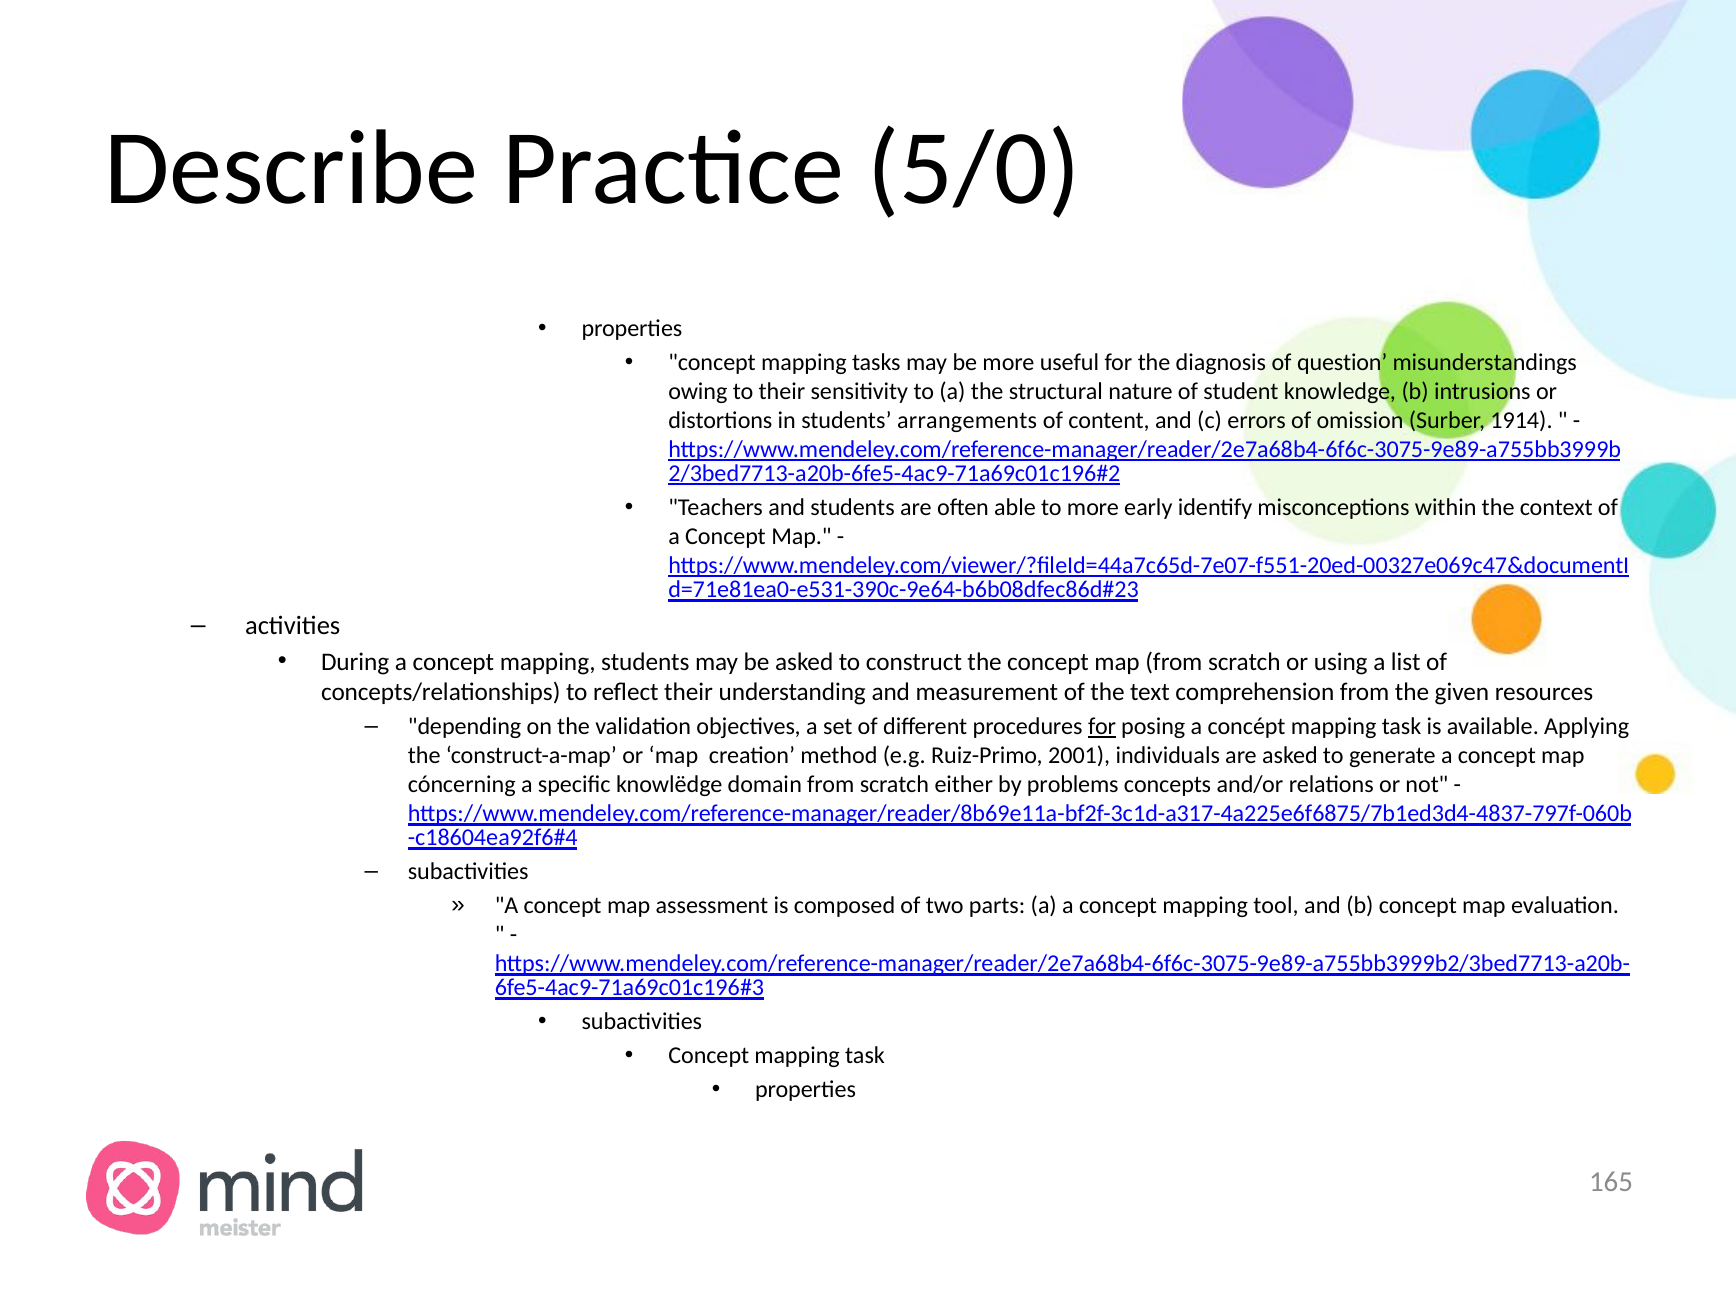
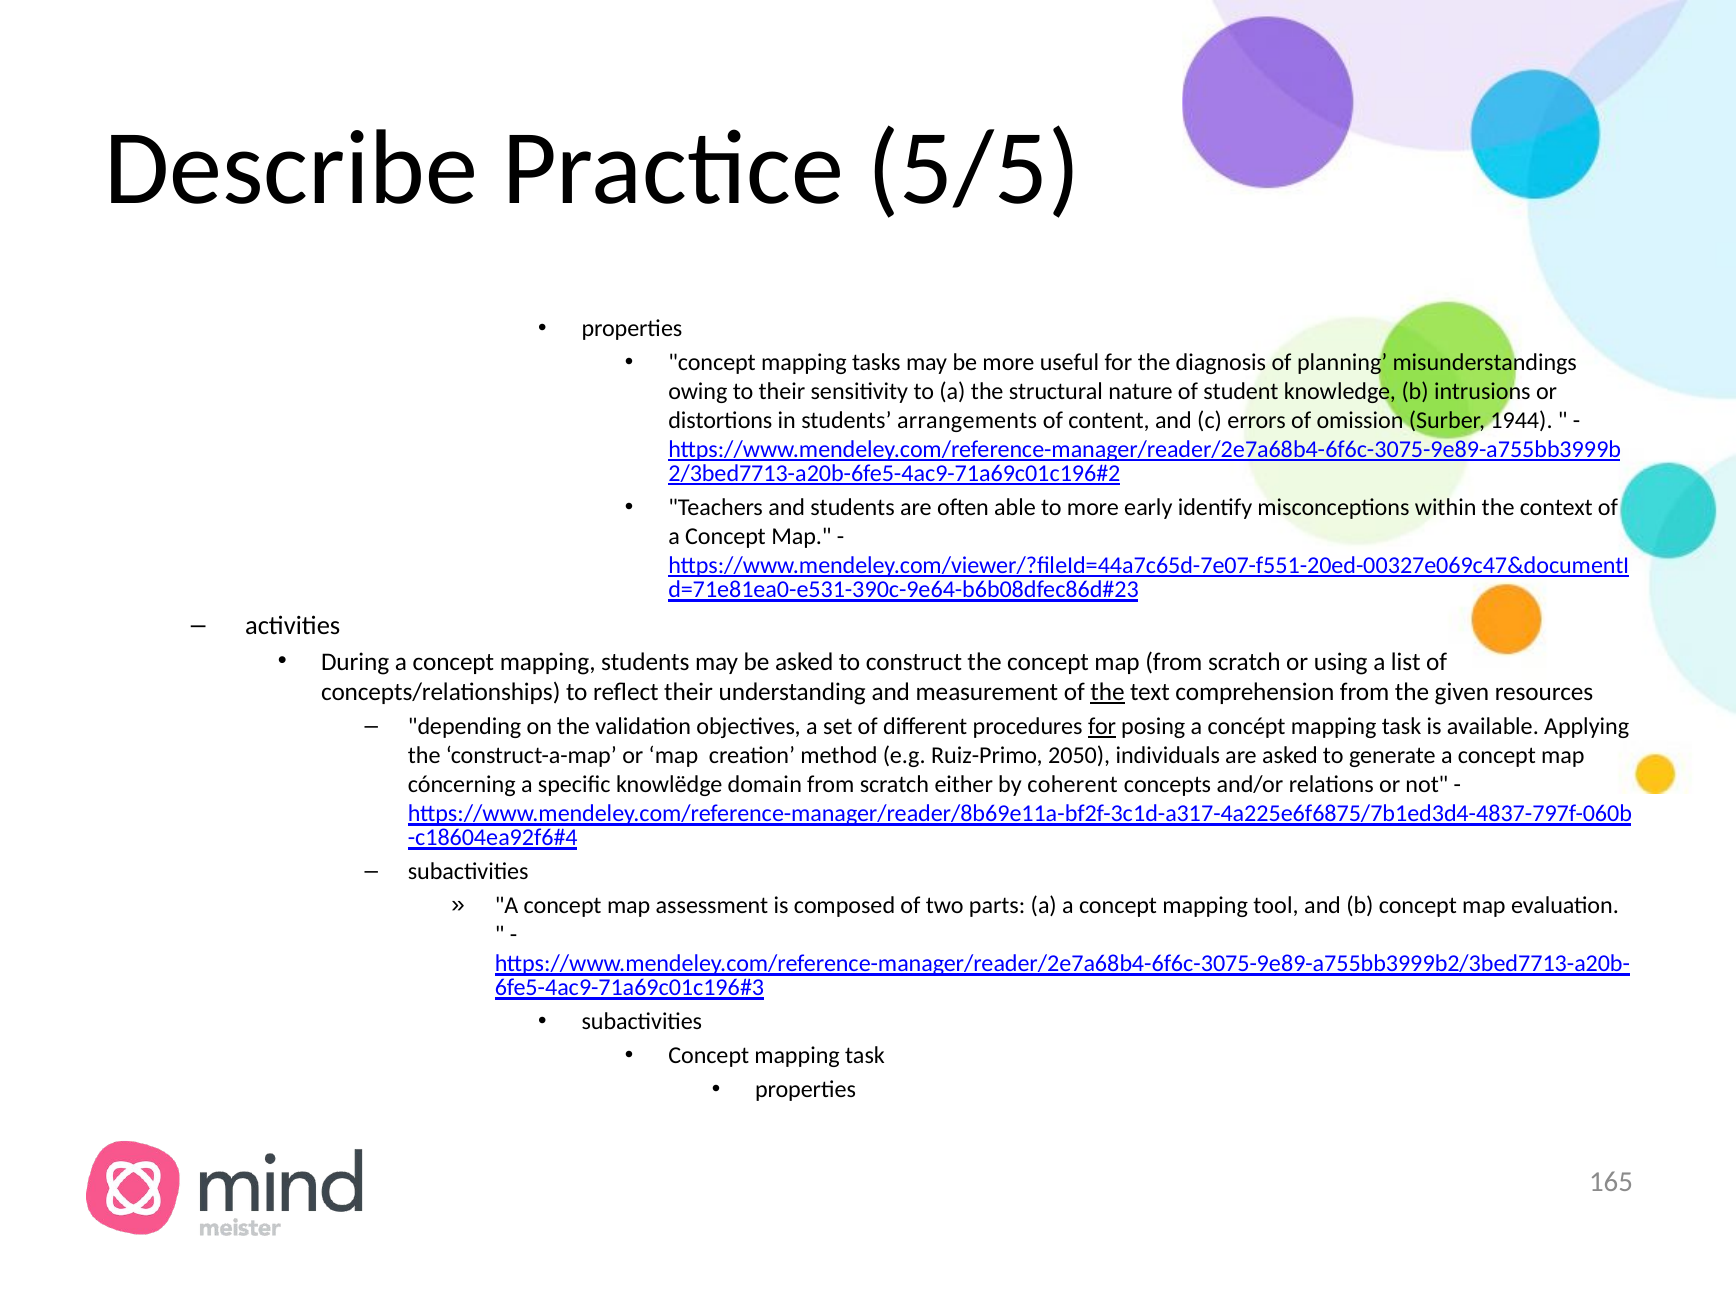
5/0: 5/0 -> 5/5 (974, 168)
question: question -> planning (1342, 362)
1914: 1914 -> 1944 (1521, 420)
the underline: none -> present (1107, 692)
2001: 2001 -> 2050 (1079, 756)
problems: problems -> coherent (1073, 785)
